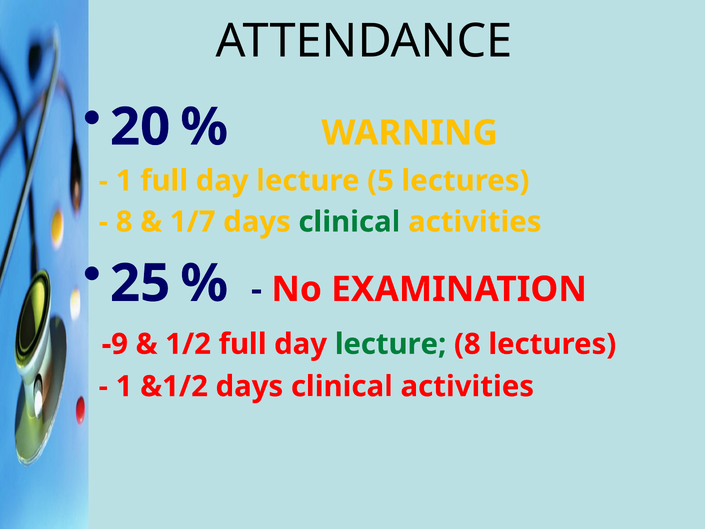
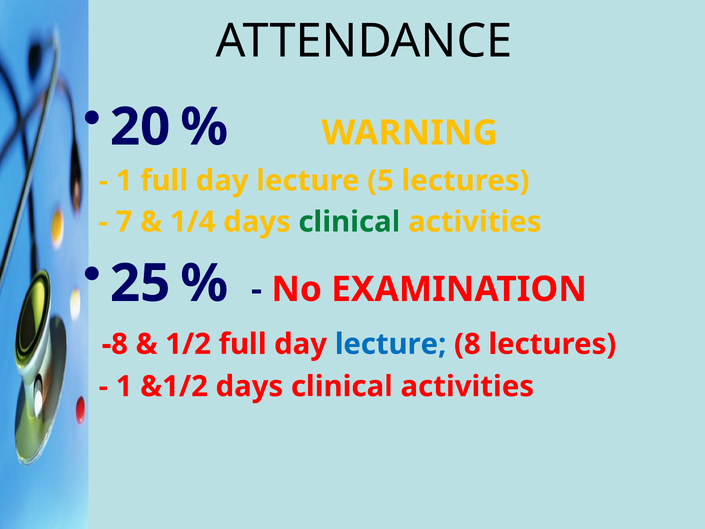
8: 8 -> 7 (124, 222)
1/7: 1/7 -> 1/4 (193, 222)
-9: -9 -> -8 (115, 344)
lecture colour: green -> blue (391, 344)
